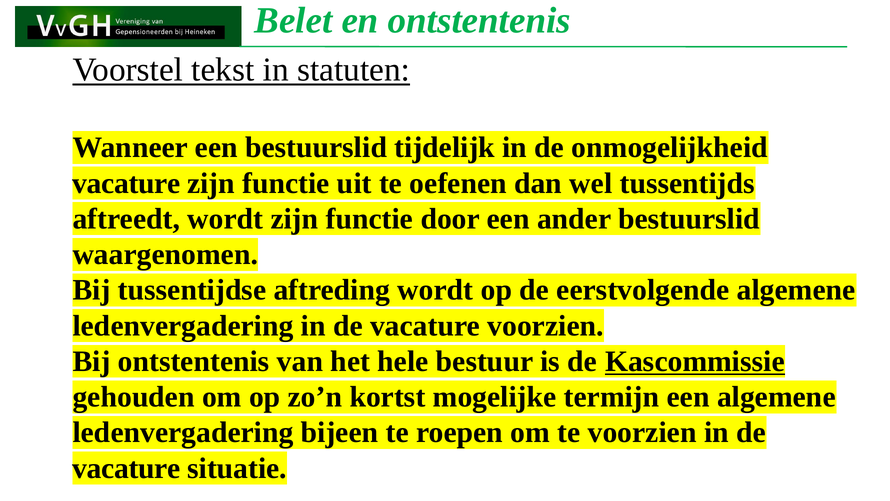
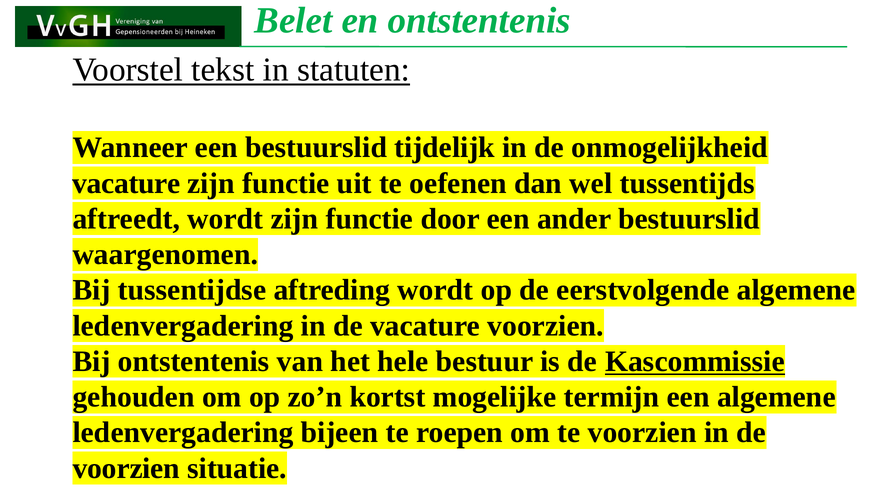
vacature: vacature -> voorzien (126, 468)
